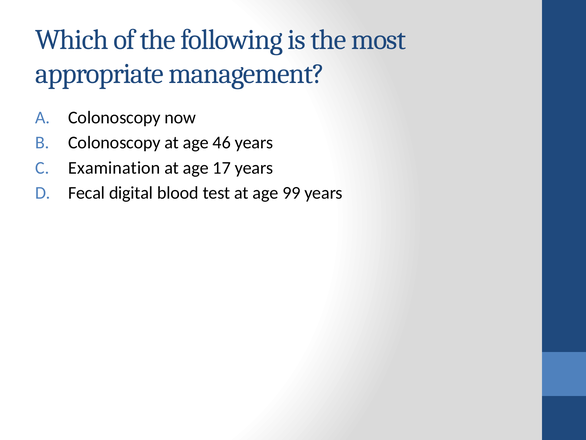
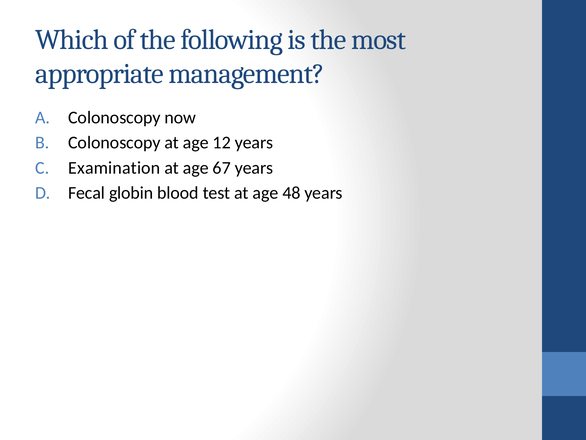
46: 46 -> 12 (222, 143)
17: 17 -> 67 (222, 168)
digital: digital -> globin (131, 193)
99: 99 -> 48 (291, 193)
